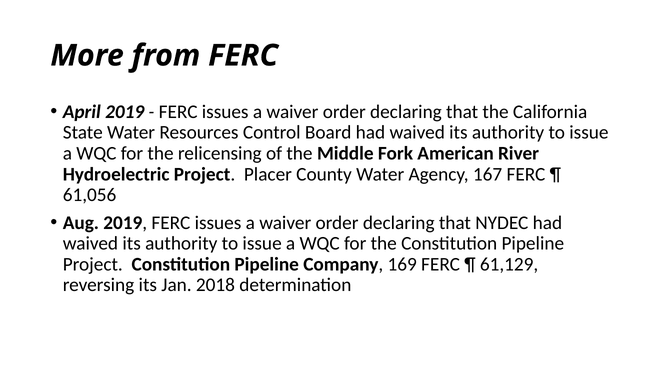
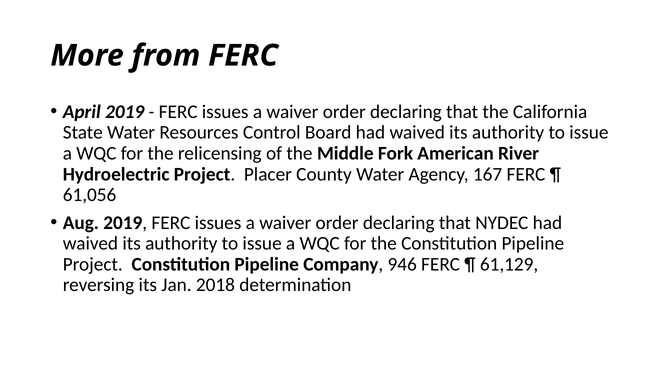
169: 169 -> 946 (402, 264)
